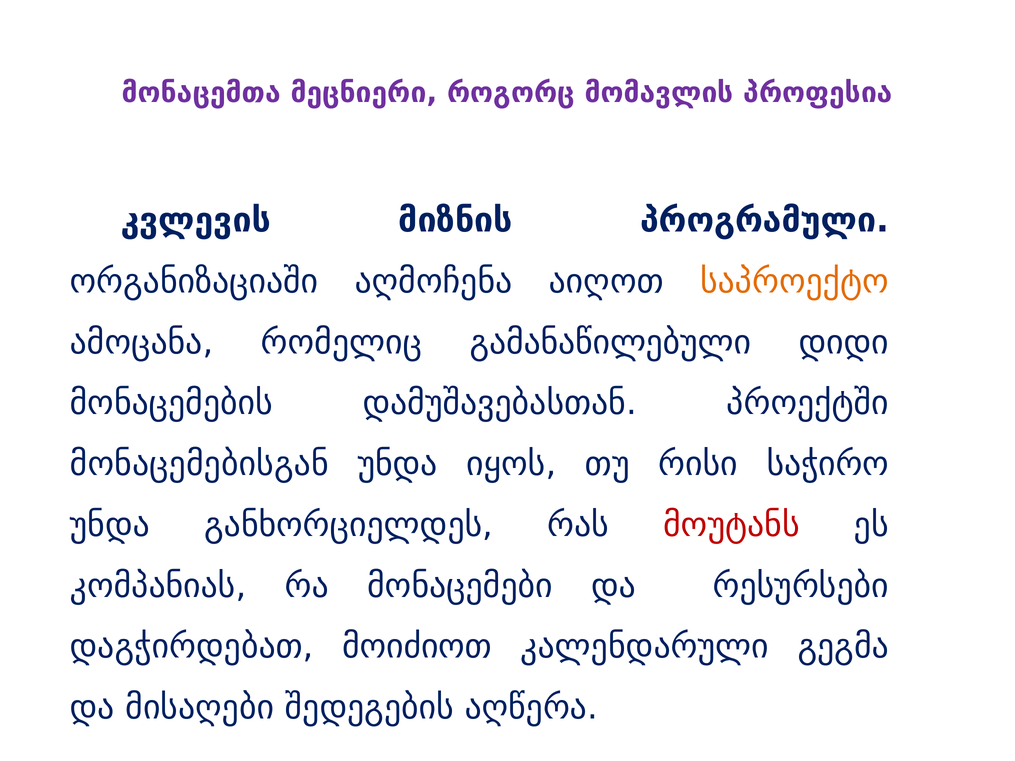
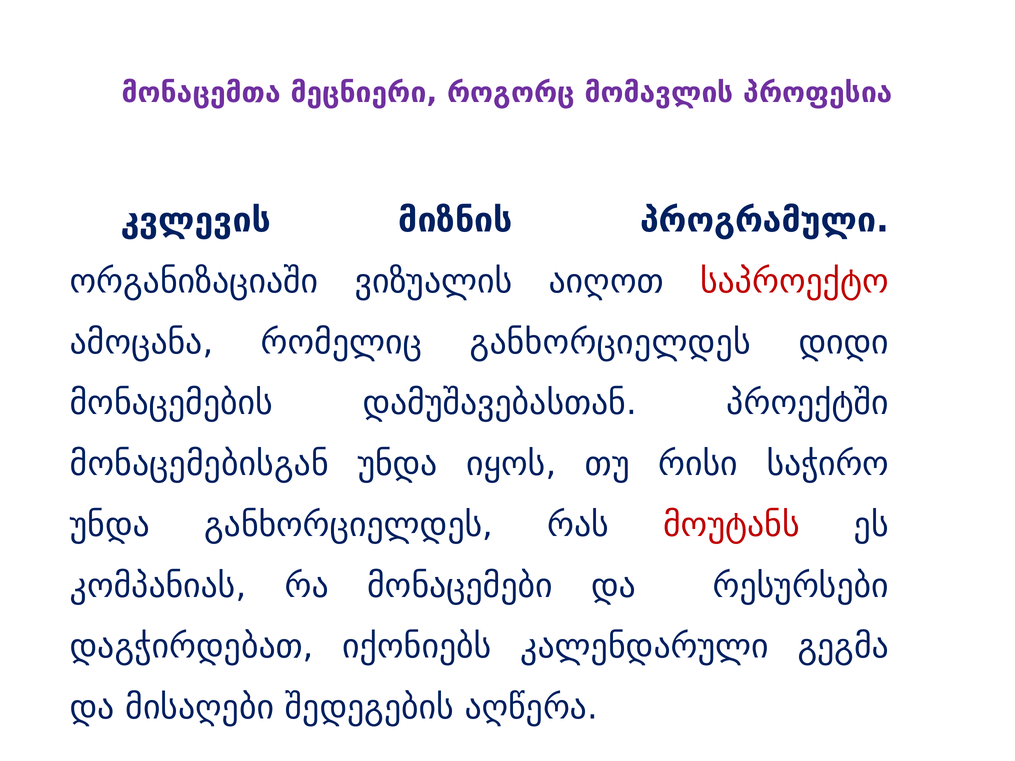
აღმოჩენა: აღმოჩენა -> ვიზუალის (434, 282)
საპროექტო colour: orange -> red (794, 282)
რომელიც გამანაწილებული: გამანაწილებული -> განხორციელდეს (610, 343)
მოიძიოთ: მოიძიოთ -> იქონიებს (417, 647)
